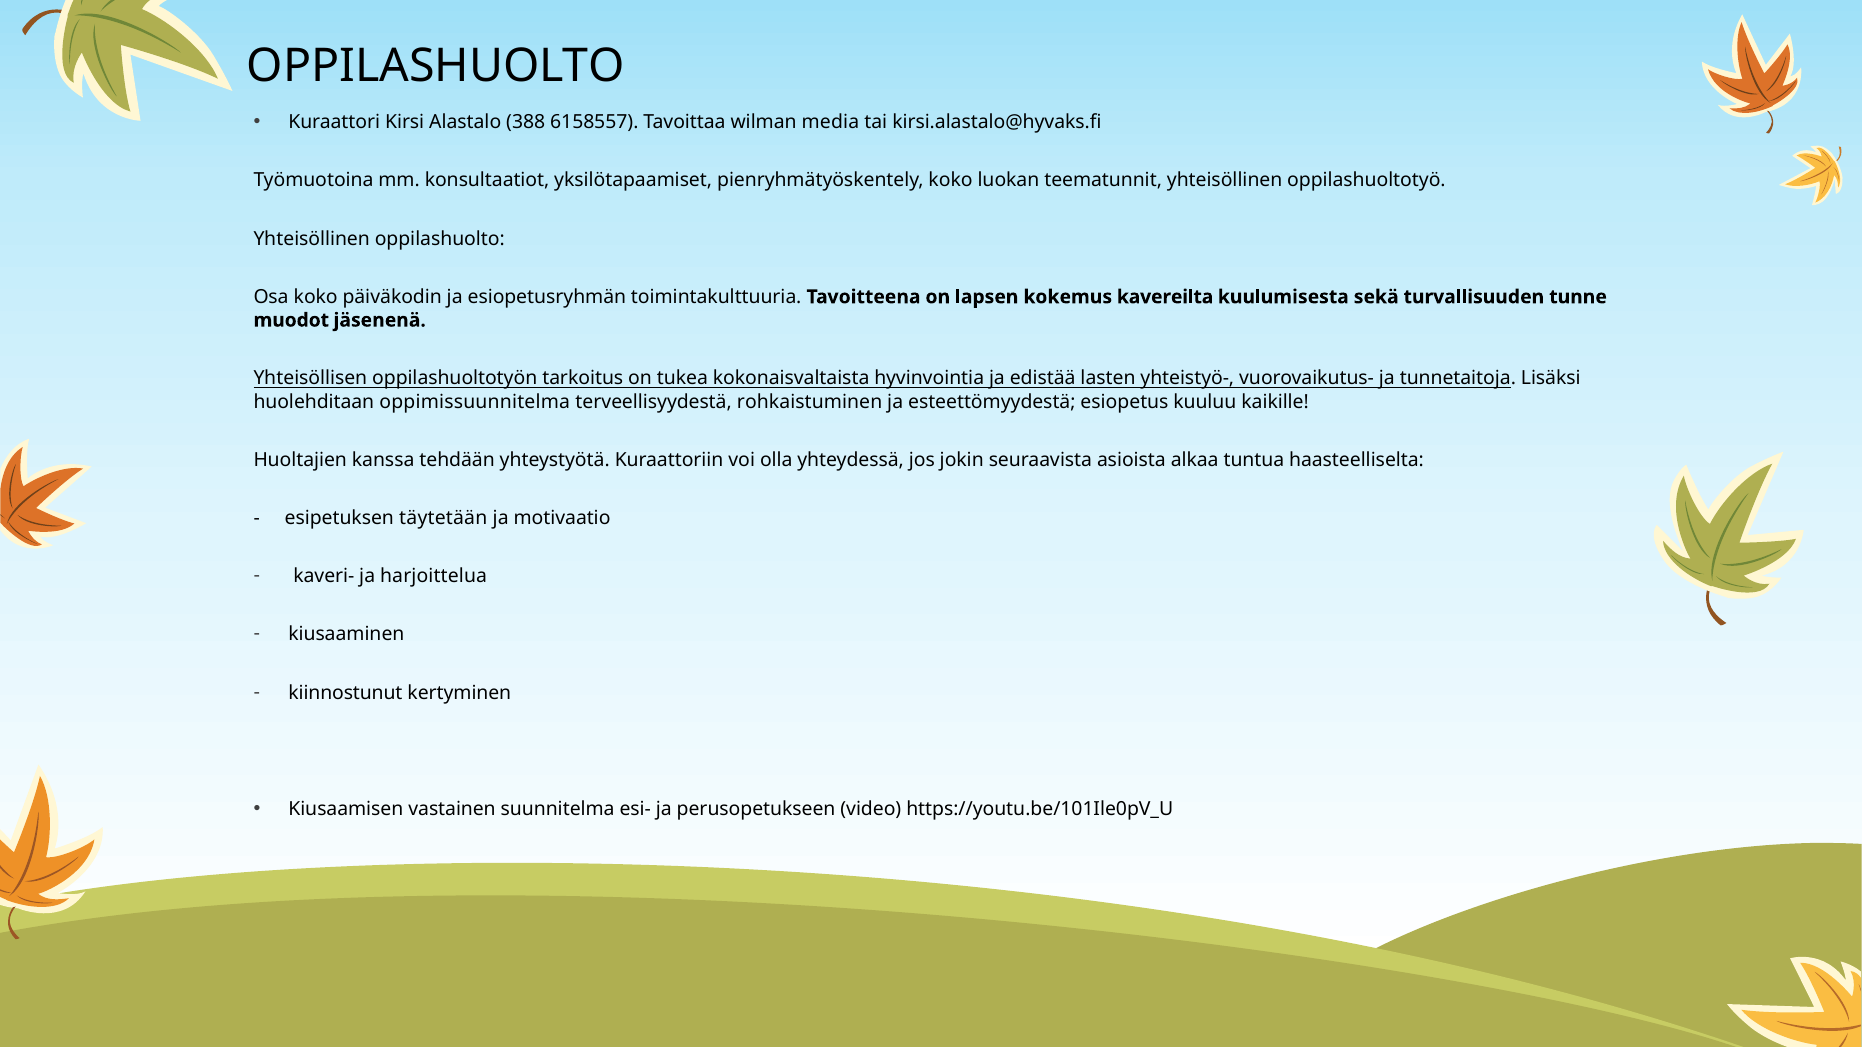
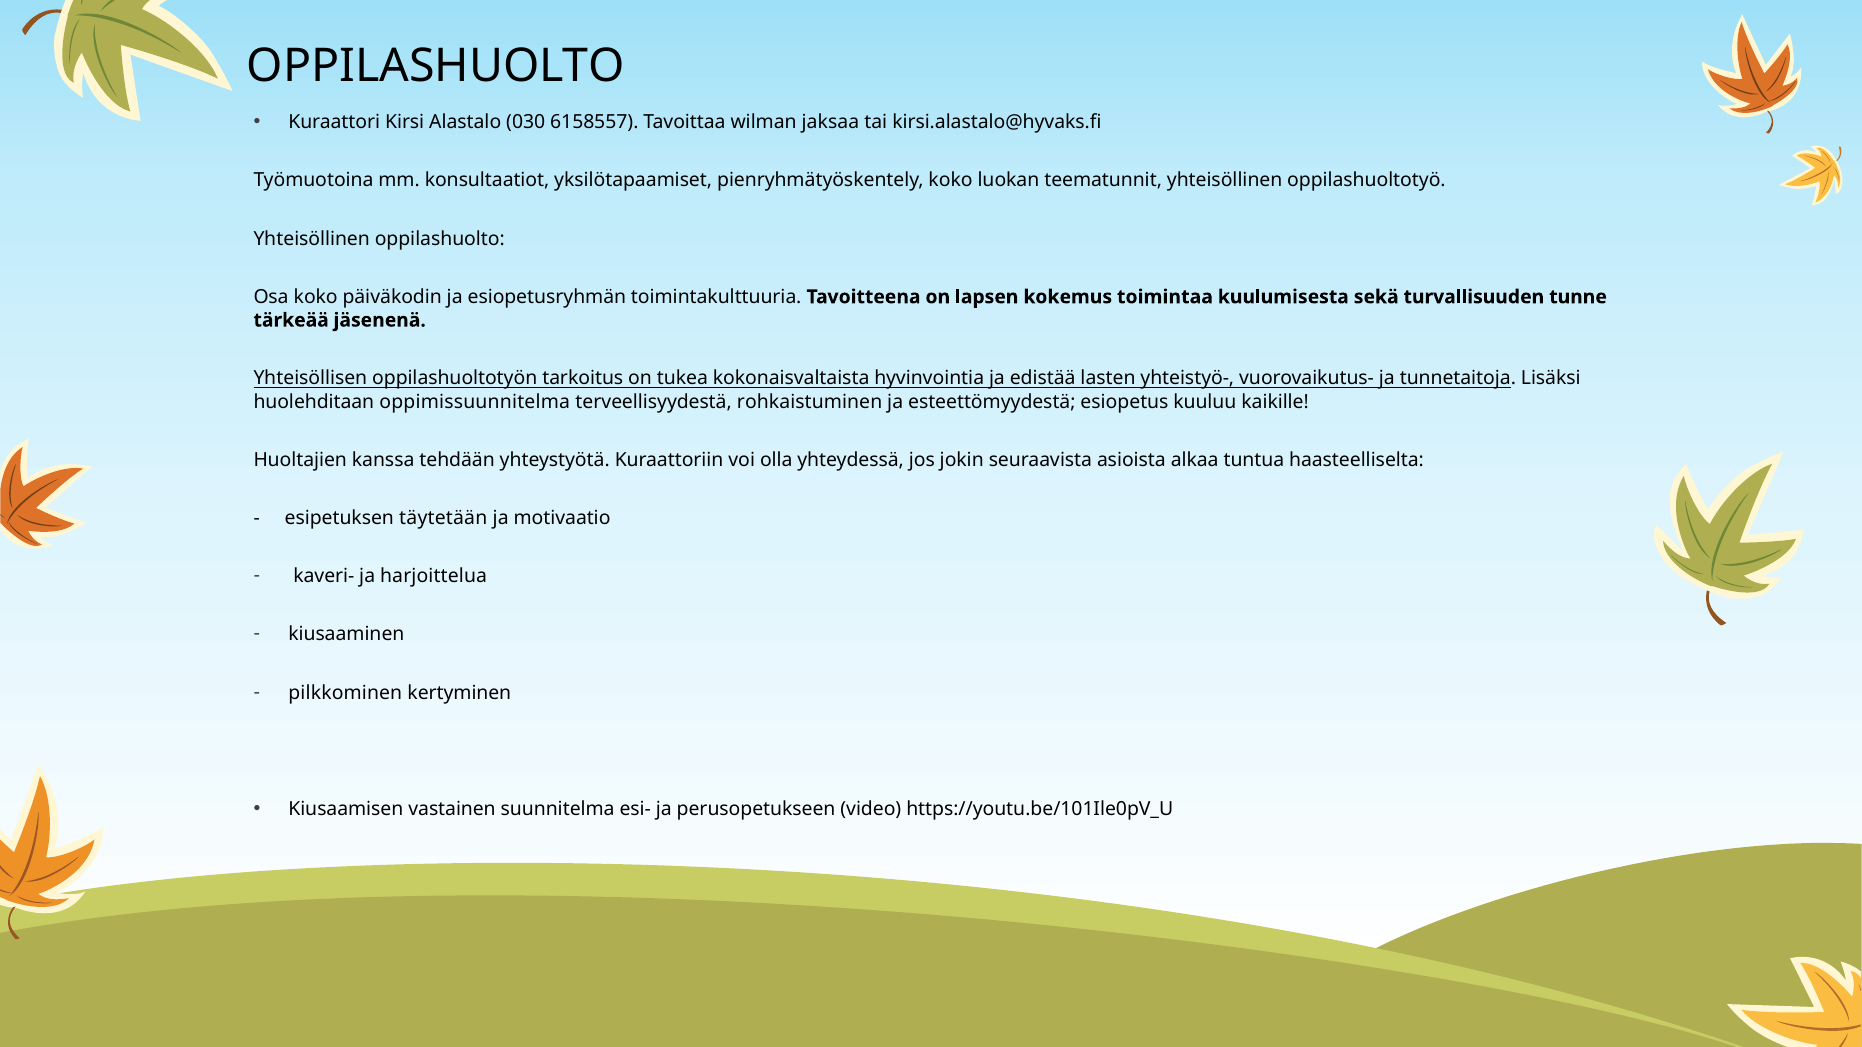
388: 388 -> 030 (526, 122)
media: media -> jaksaa (830, 122)
kavereilta: kavereilta -> toimintaa (1165, 297)
muodot: muodot -> tärkeää (291, 320)
kiinnostunut: kiinnostunut -> pilkkominen (345, 693)
